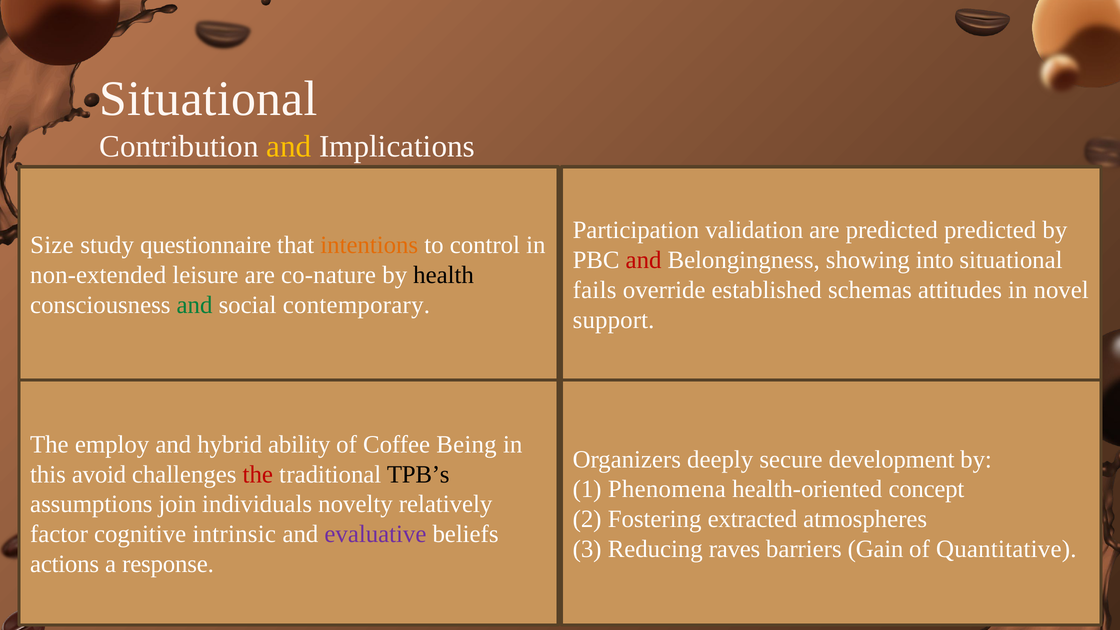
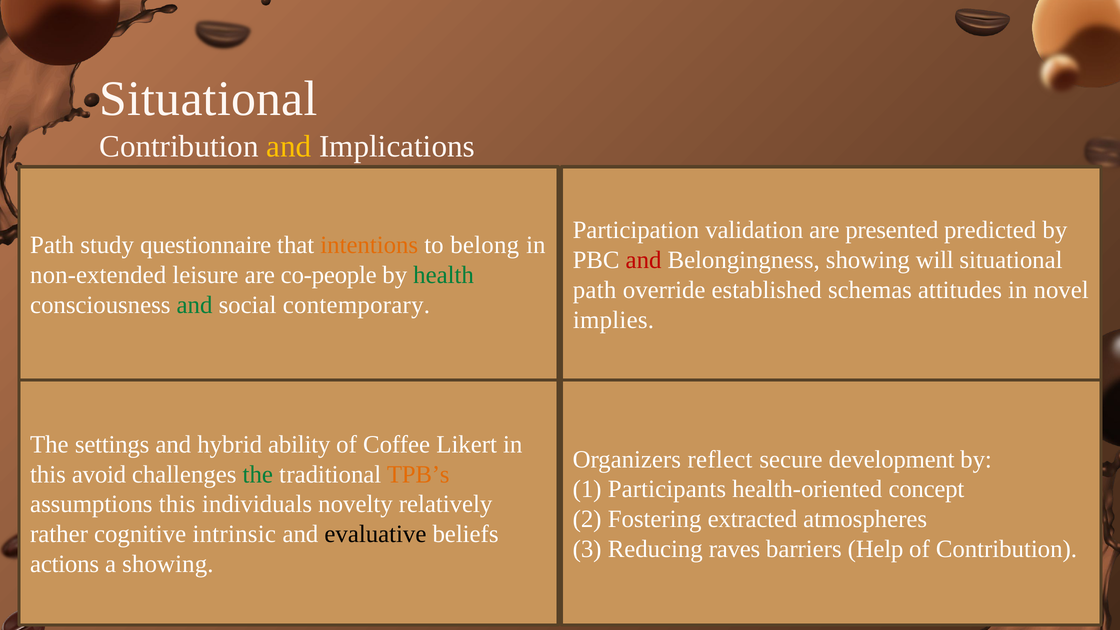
are predicted: predicted -> presented (892, 230)
Size: Size -> Path (52, 245)
control: control -> belong (485, 245)
into: into -> will (935, 260)
co-nature: co-nature -> co-people (329, 275)
health colour: black -> green (444, 275)
fails: fails -> path (595, 290)
support: support -> implies (613, 320)
employ: employ -> settings (112, 445)
Being: Being -> Likert (467, 445)
deeply: deeply -> reflect (720, 459)
the colour: red -> green (258, 474)
TPB’s colour: black -> orange (418, 474)
Phenomena: Phenomena -> Participants (667, 489)
assumptions join: join -> this (177, 504)
factor: factor -> rather (59, 534)
evaluative colour: purple -> black (375, 534)
Gain: Gain -> Help (876, 549)
of Quantitative: Quantitative -> Contribution (1006, 549)
a response: response -> showing (168, 564)
